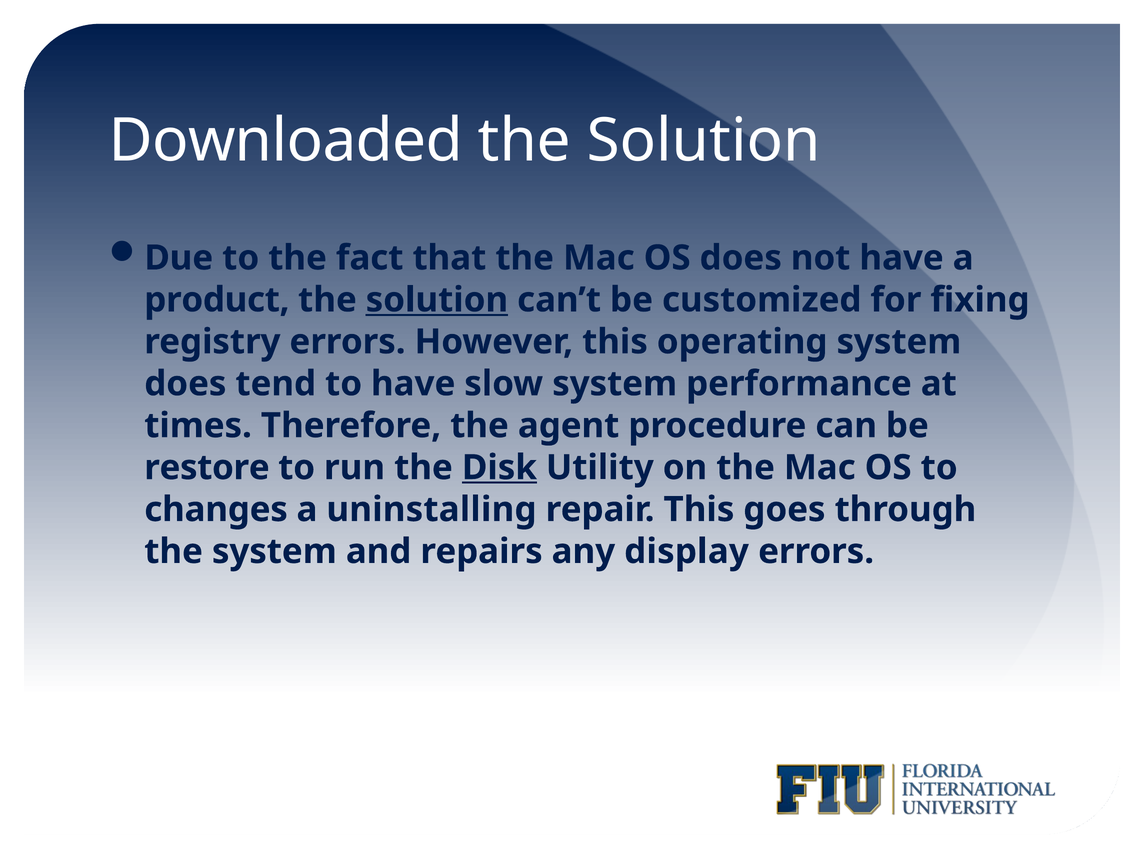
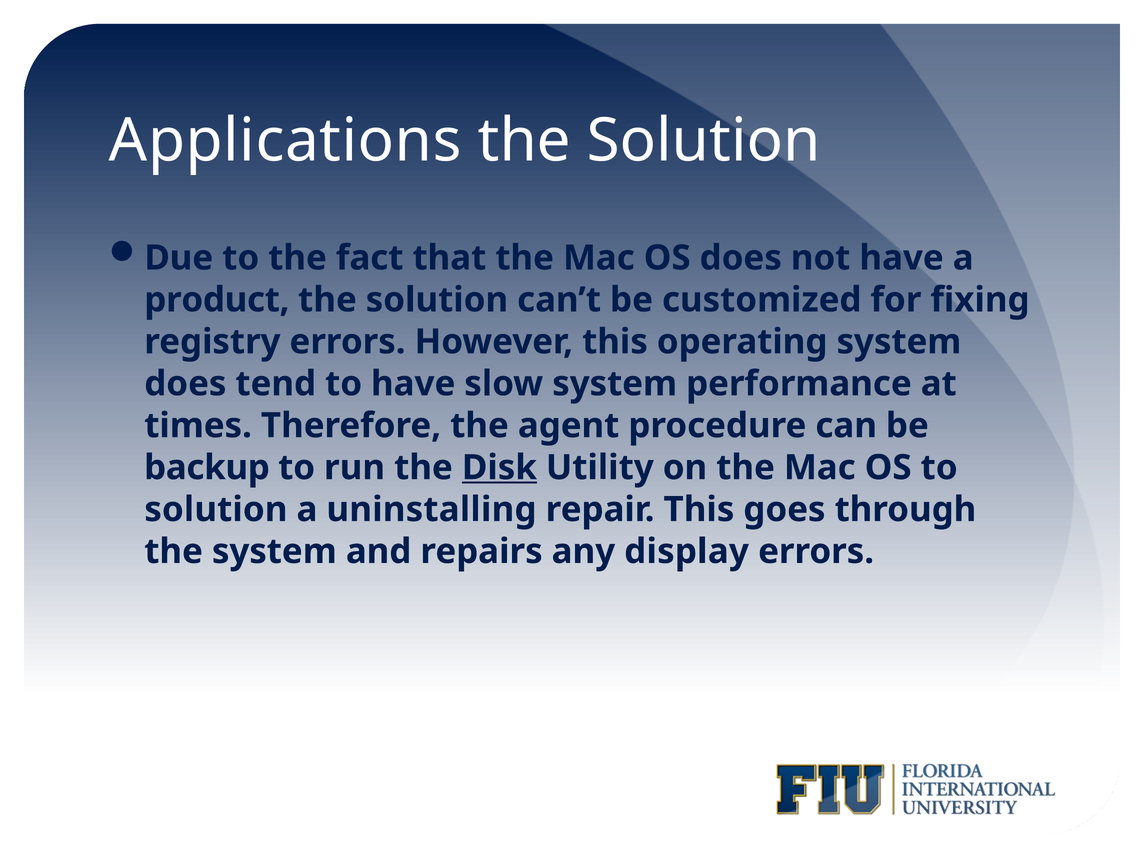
Downloaded: Downloaded -> Applications (285, 141)
solution underline: present -> none (437, 300)
restore: restore -> backup (207, 468)
changes: changes -> solution (216, 510)
